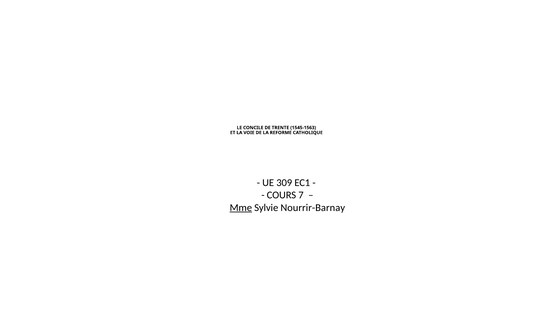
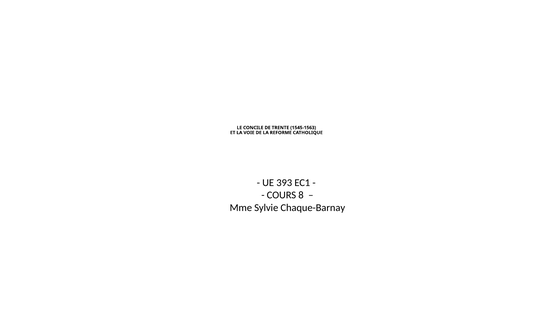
309: 309 -> 393 (284, 183)
7: 7 -> 8 (301, 195)
Mme underline: present -> none (241, 208)
Nourrir-Barnay: Nourrir-Barnay -> Chaque-Barnay (313, 208)
